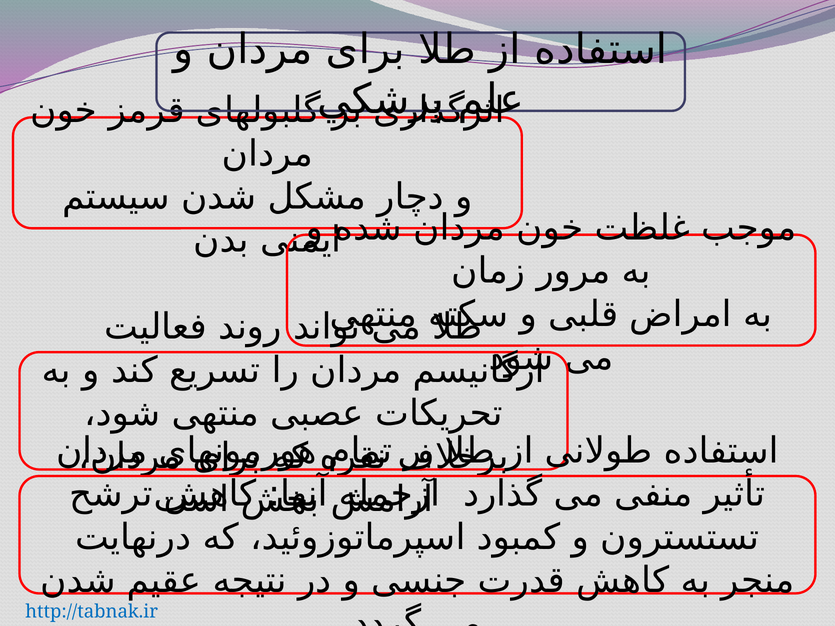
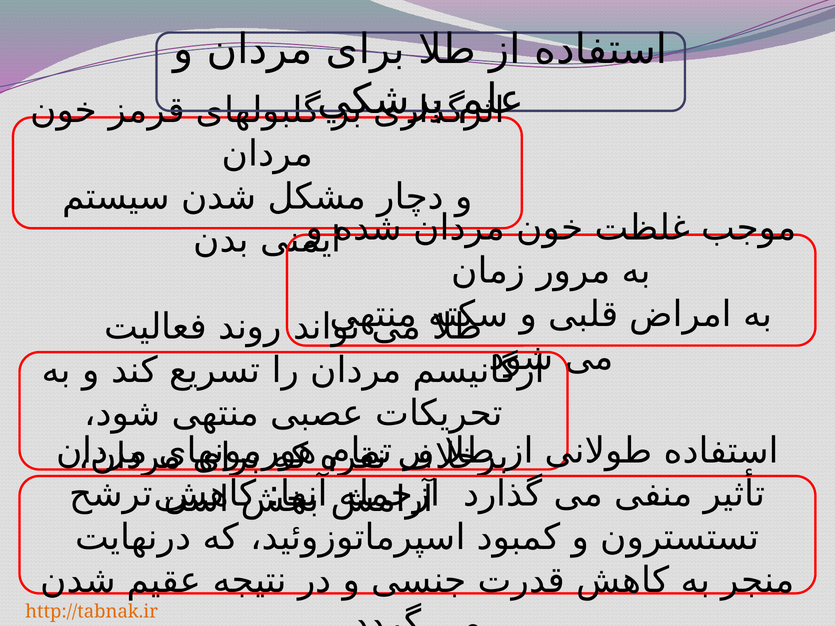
http://tabnak.ir colour: blue -> orange (92, 612)
